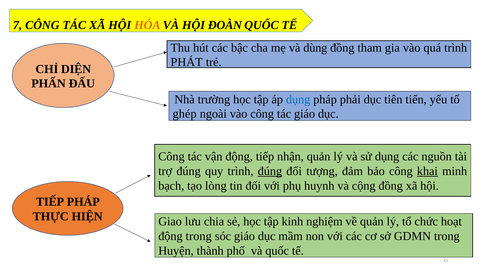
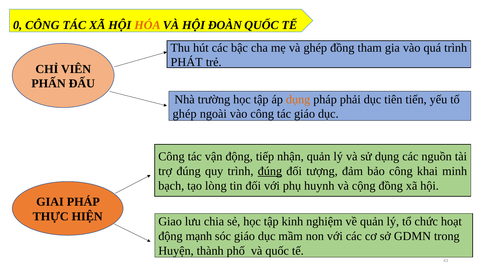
7: 7 -> 0 (18, 25)
và dùng: dùng -> ghép (315, 48)
DIỆN: DIỆN -> VIÊN (76, 69)
dụng colour: blue -> orange (298, 99)
khai underline: present -> none (427, 171)
TIẾP: TIẾP -> GIAI (50, 202)
động trong: trong -> mạnh (199, 236)
